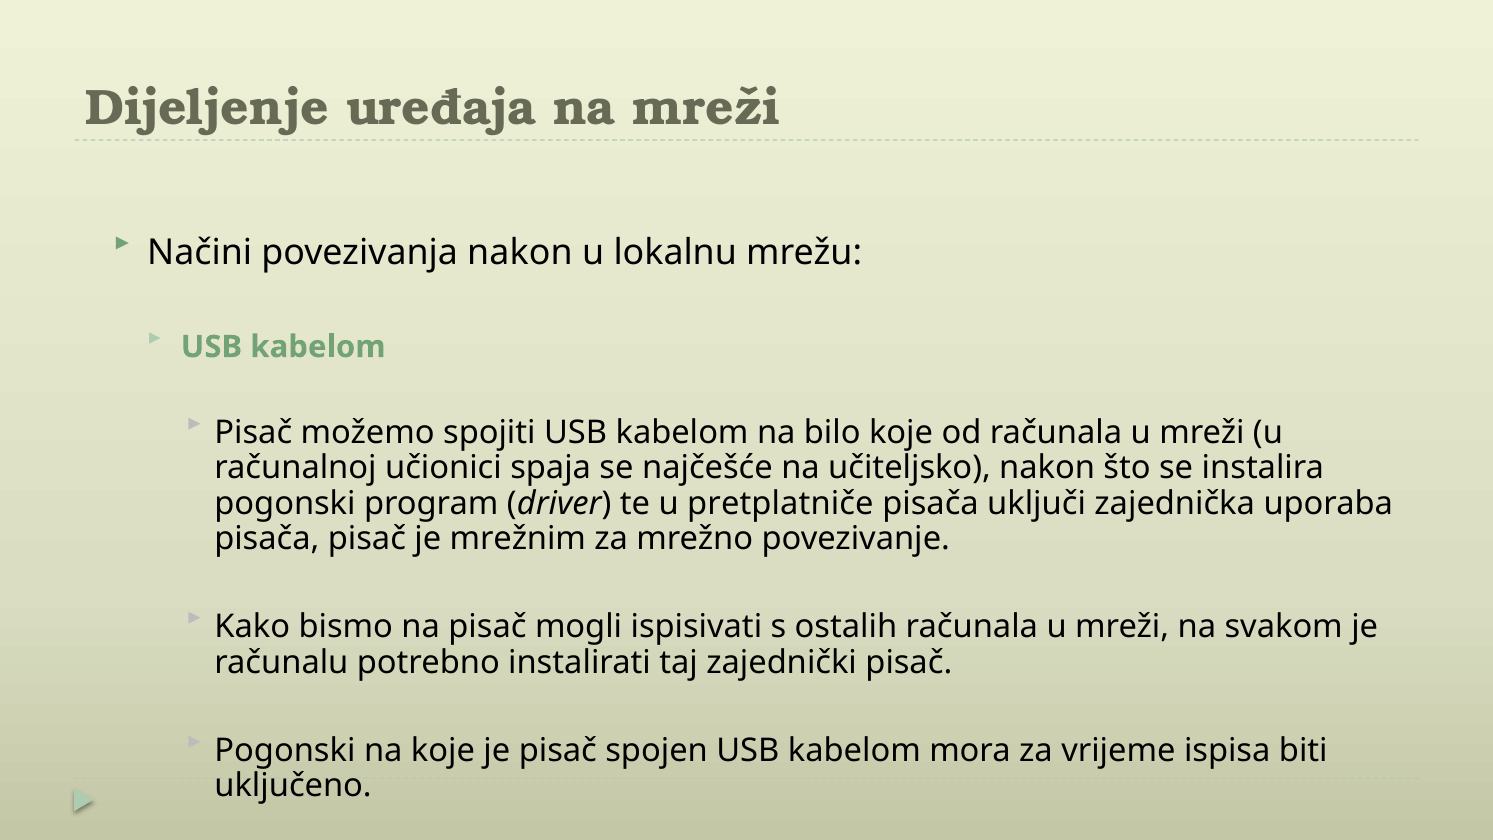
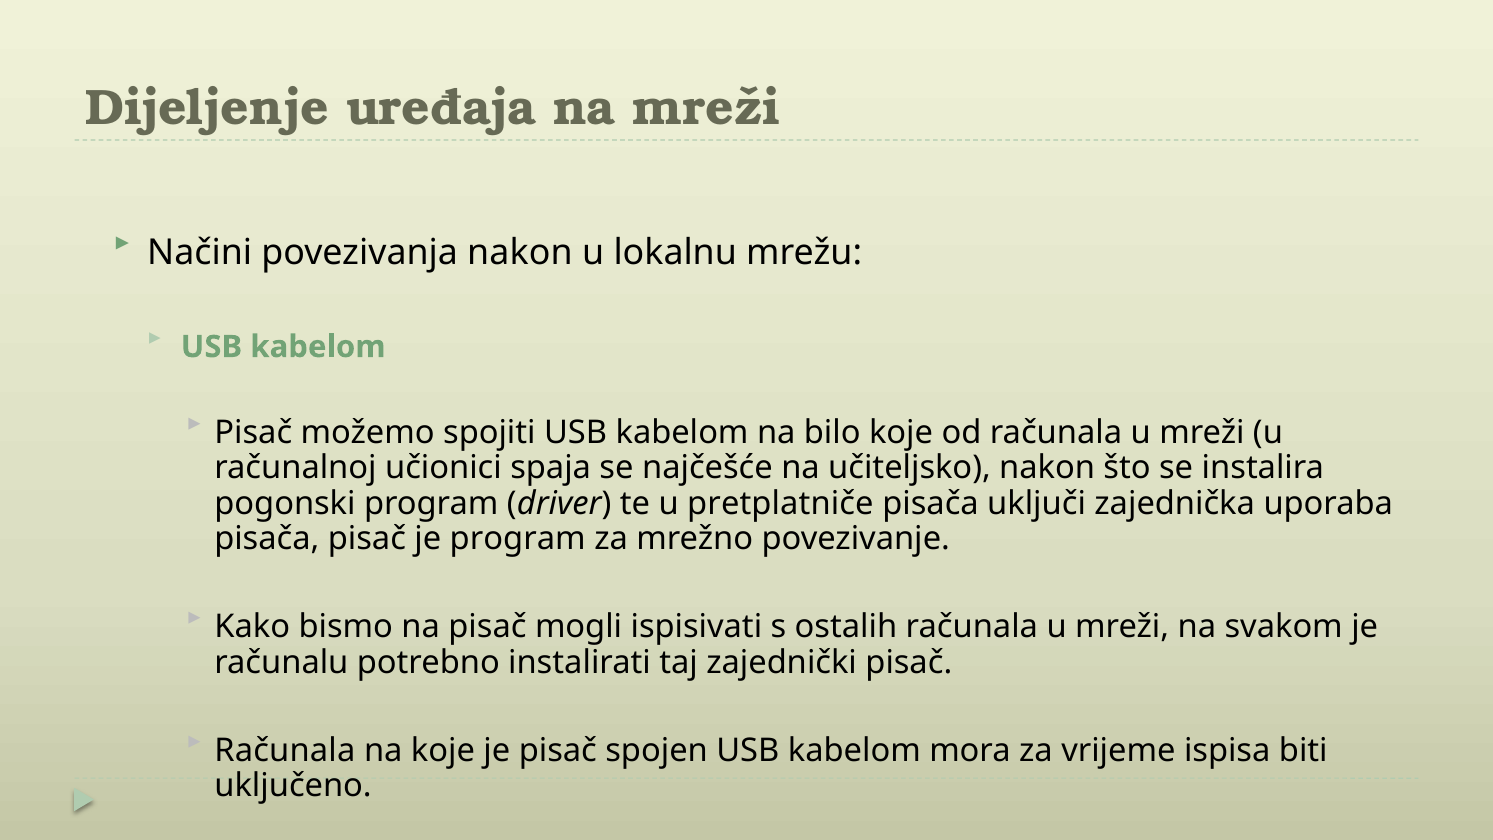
je mrežnim: mrežnim -> program (518, 538)
Pogonski: Pogonski -> Računala (285, 751)
